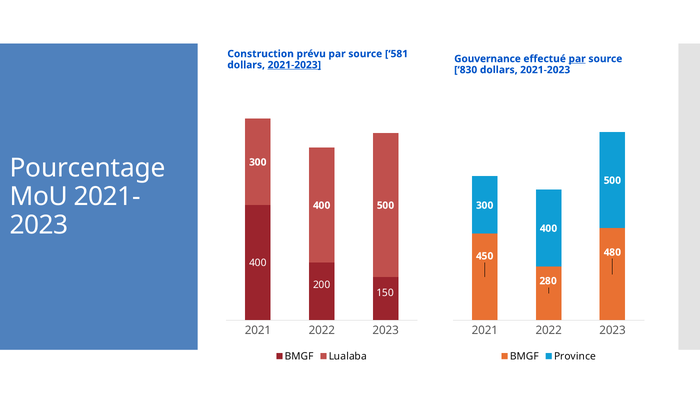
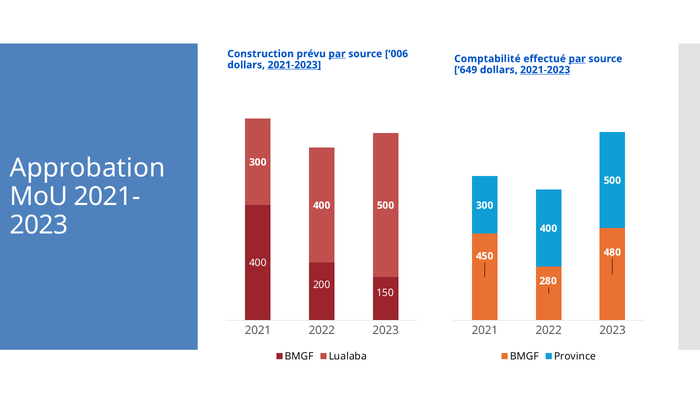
par underline: none -> present (337, 54)
581: 581 -> 006 (397, 54)
Gouvernance: Gouvernance -> Comptabilité (487, 59)
830: 830 -> 649 (466, 70)
2021-2023 underline: none -> present (545, 70)
Pourcentage: Pourcentage -> Approbation (88, 168)
